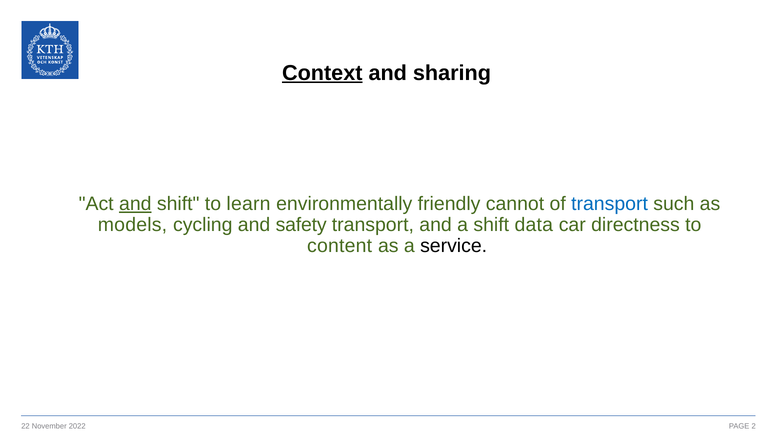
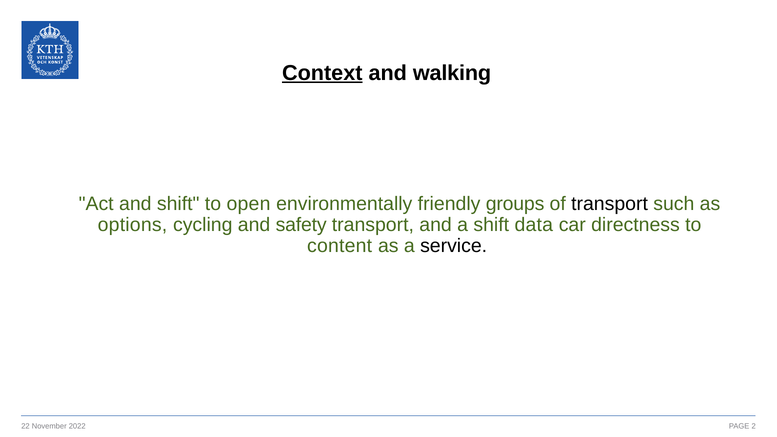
sharing: sharing -> walking (452, 73)
and underline: present -> none (135, 204)
learn: learn -> open (249, 204)
cannot: cannot -> groups (515, 204)
transport colour: blue -> black (610, 204)
models: models -> options (132, 225)
